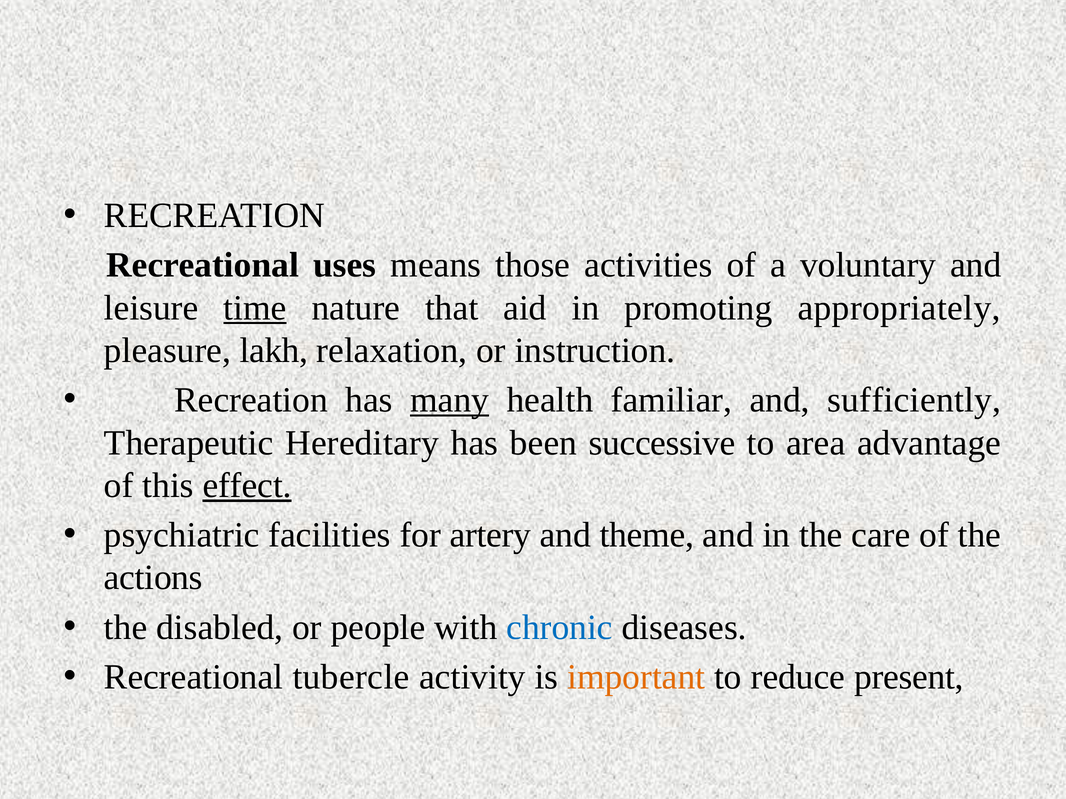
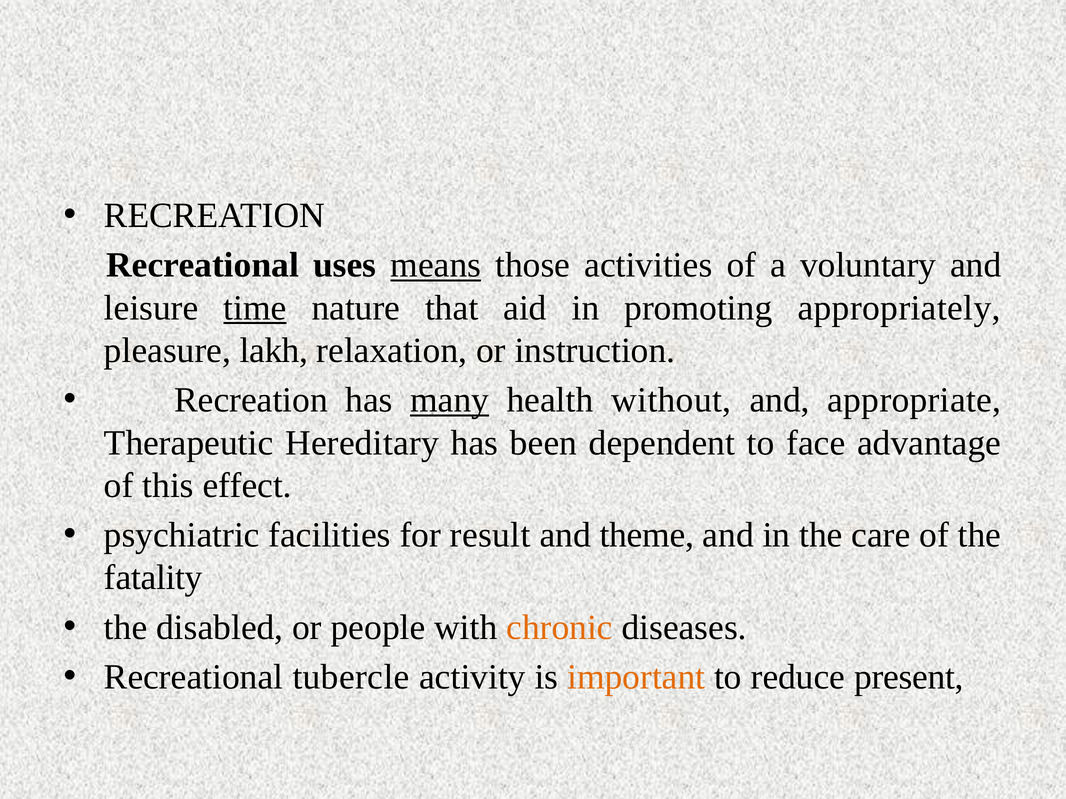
means underline: none -> present (436, 265)
familiar: familiar -> without (671, 400)
sufficiently: sufficiently -> appropriate (914, 400)
successive: successive -> dependent (662, 443)
area: area -> face (816, 443)
effect underline: present -> none (247, 486)
artery: artery -> result (490, 535)
actions: actions -> fatality (153, 578)
chronic colour: blue -> orange (560, 628)
